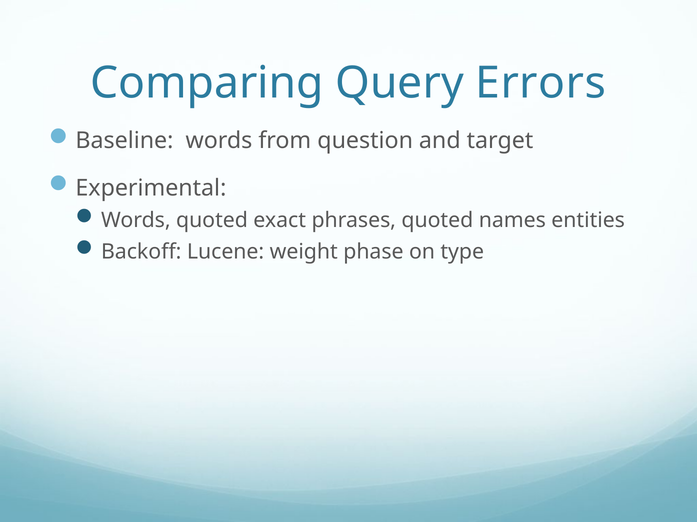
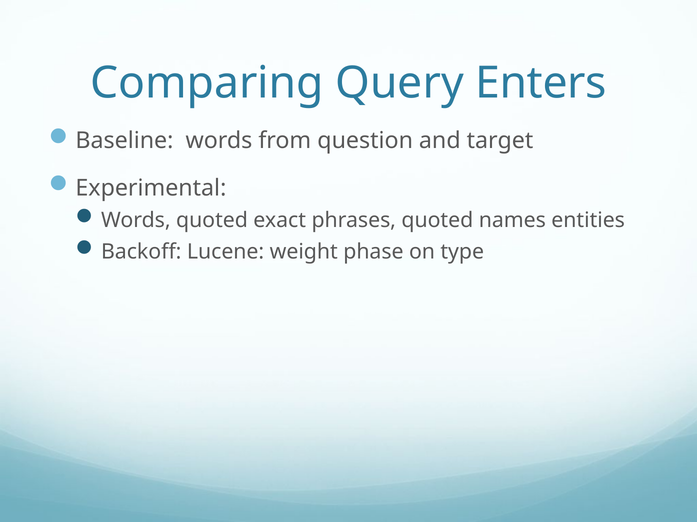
Errors: Errors -> Enters (541, 83)
